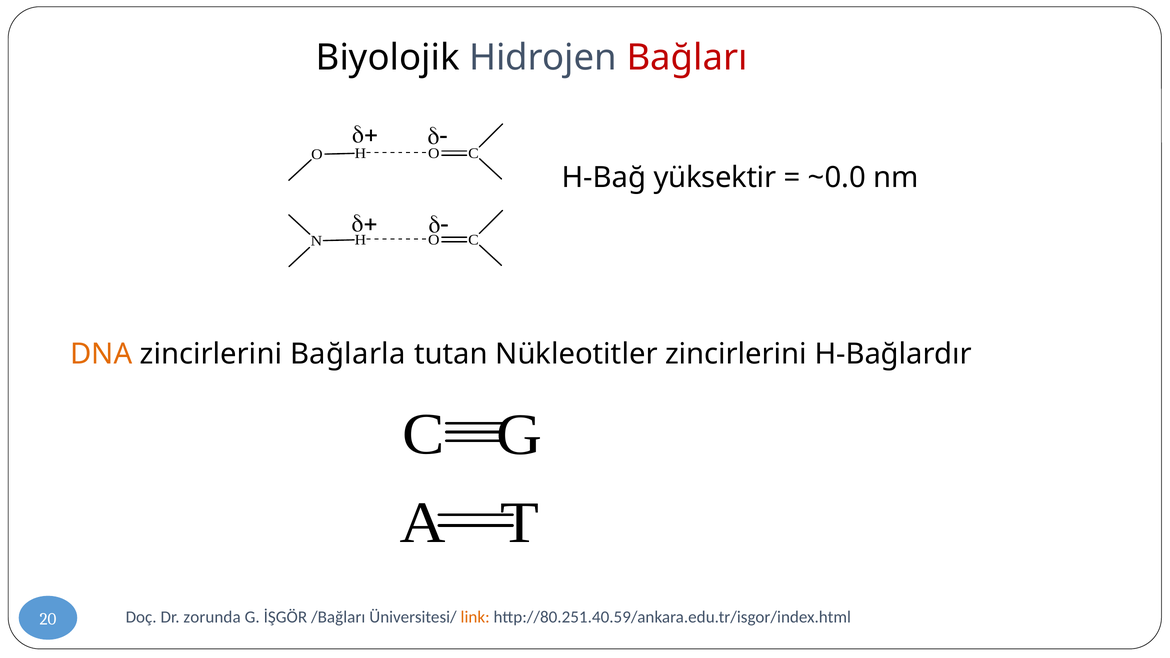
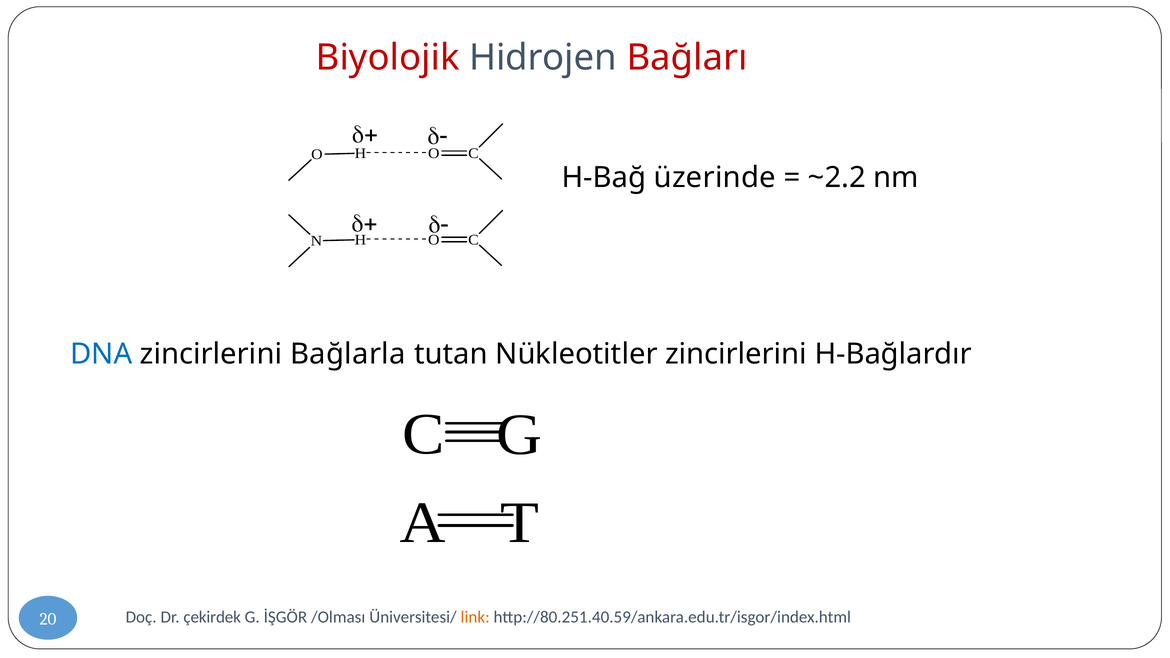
Biyolojik colour: black -> red (388, 58)
yüksektir: yüksektir -> üzerinde (715, 177)
~0.0: ~0.0 -> ~2.2 (837, 177)
DNA colour: orange -> blue (101, 354)
zorunda: zorunda -> çekirdek (212, 617)
/Bağları: /Bağları -> /Olması (338, 617)
